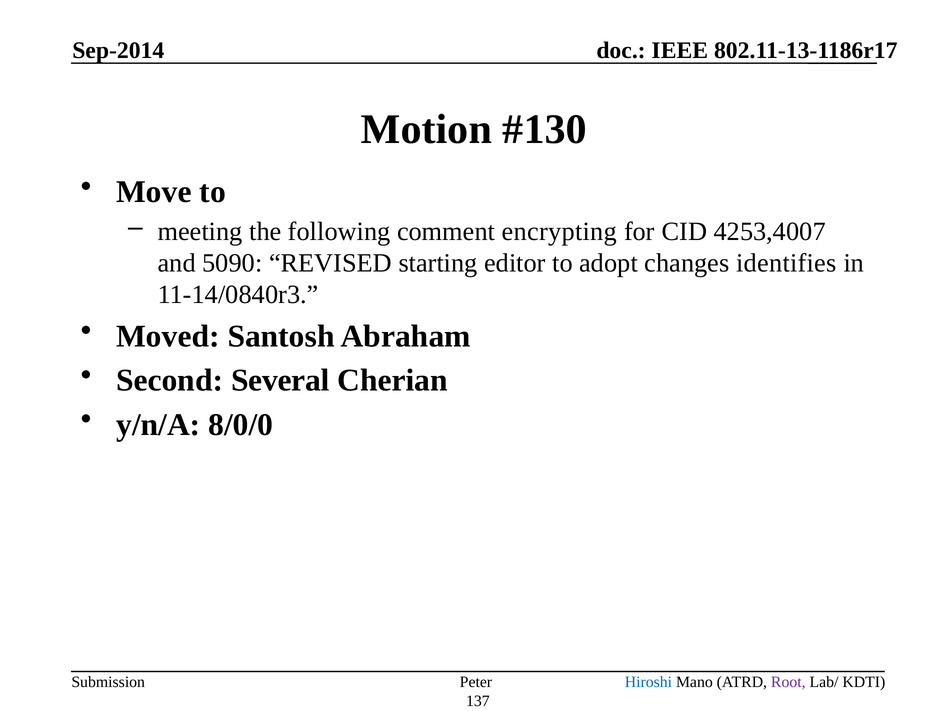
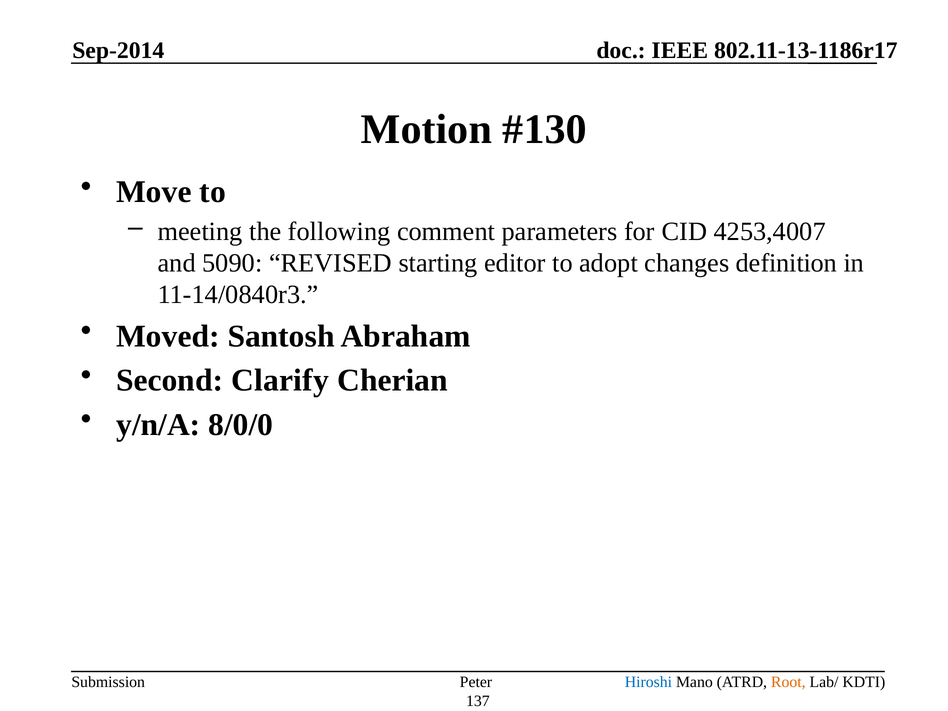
encrypting: encrypting -> parameters (560, 232)
identifies: identifies -> definition (787, 263)
Several: Several -> Clarify (280, 380)
Root colour: purple -> orange (788, 682)
